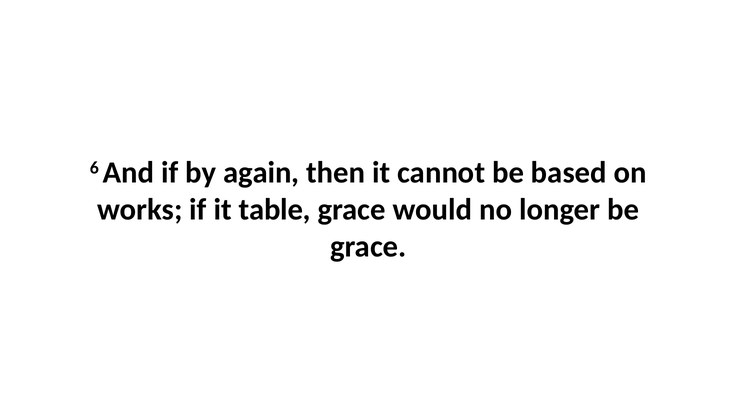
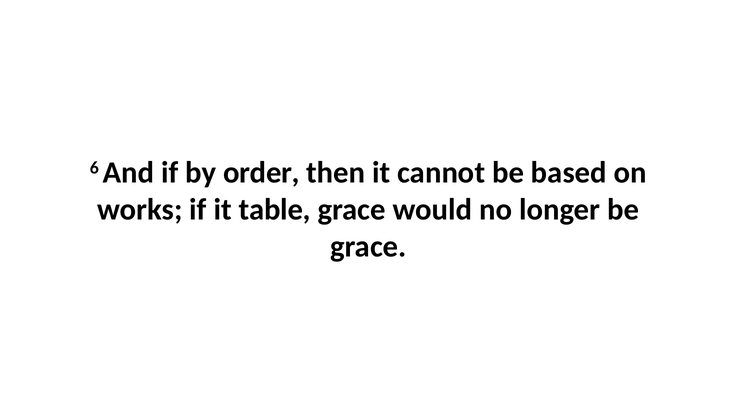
again: again -> order (261, 173)
